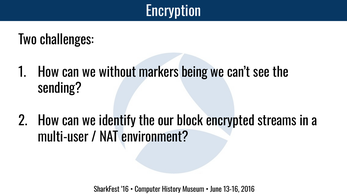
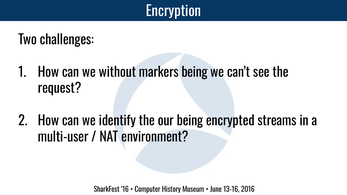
sending: sending -> request (60, 89)
our block: block -> being (190, 121)
